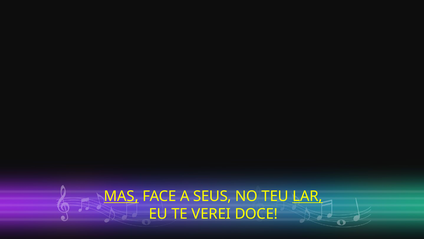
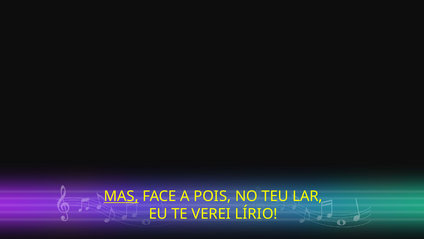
SEUS: SEUS -> POIS (212, 196)
LAR underline: present -> none (307, 196)
DOCE: DOCE -> LÍRIO (256, 214)
